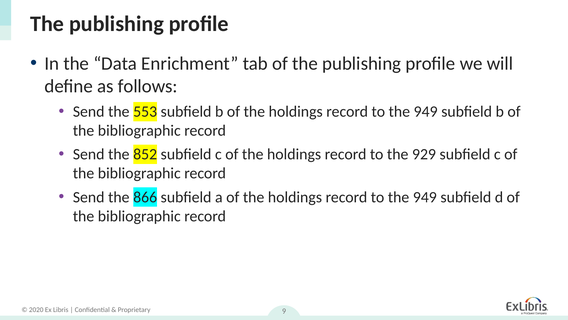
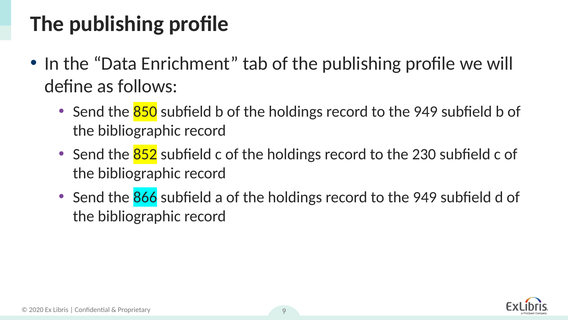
553: 553 -> 850 (145, 112)
929: 929 -> 230 (424, 154)
